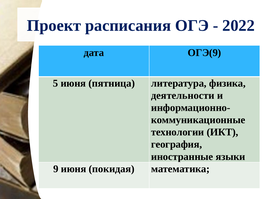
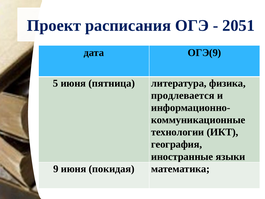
2022: 2022 -> 2051 (239, 26)
деятельности: деятельности -> продлевается (183, 95)
